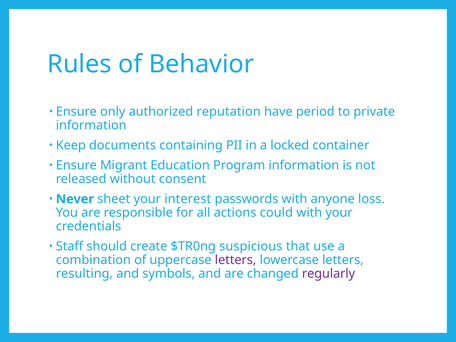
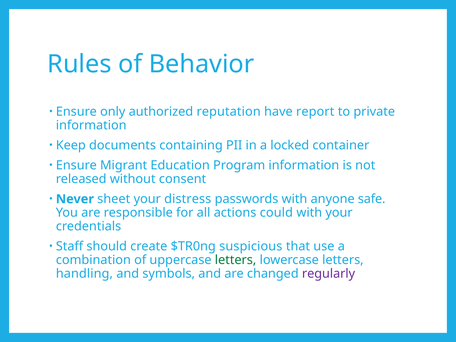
period: period -> report (315, 112)
interest: interest -> distress (188, 199)
loss: loss -> safe (372, 199)
letters colour: purple -> green (236, 260)
resulting: resulting -> handling (84, 274)
